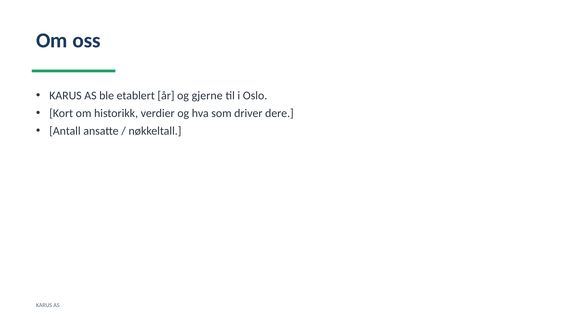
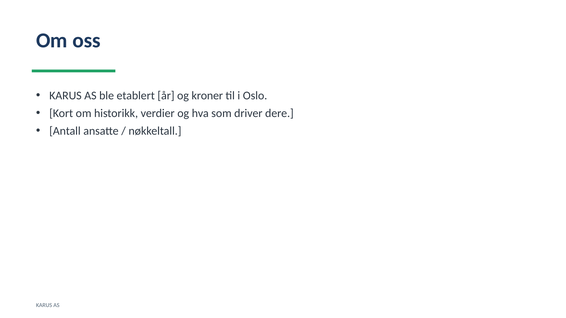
gjerne: gjerne -> kroner (207, 96)
